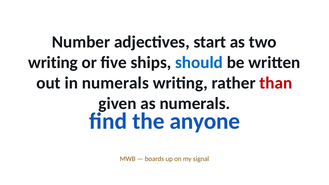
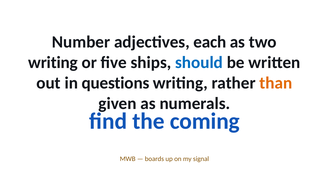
start: start -> each (210, 42)
in numerals: numerals -> questions (115, 83)
than colour: red -> orange (276, 83)
anyone: anyone -> coming (205, 121)
